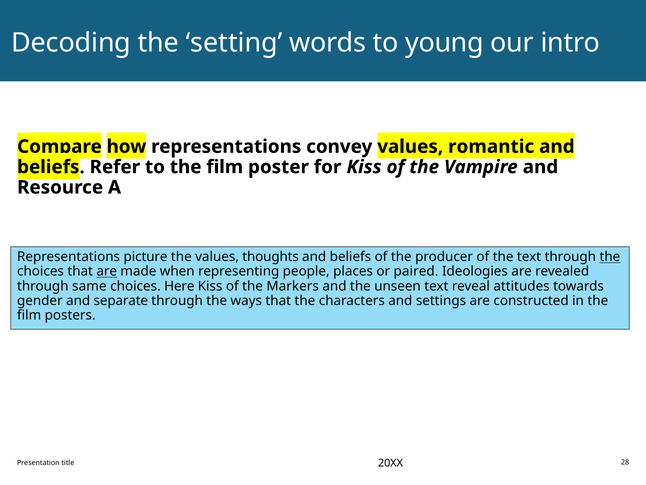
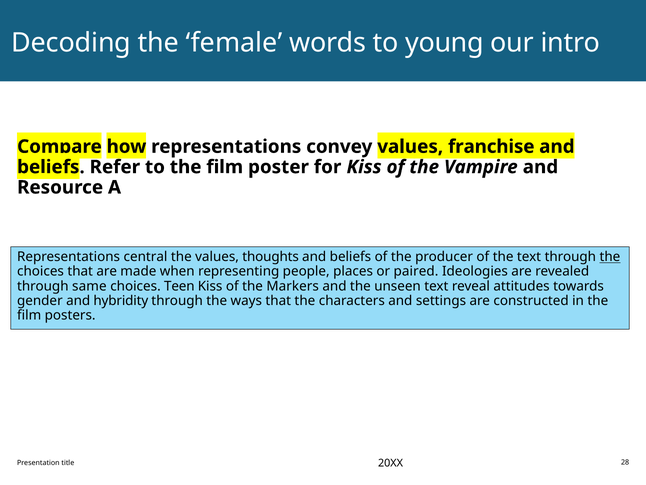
setting: setting -> female (234, 43)
romantic: romantic -> franchise (491, 146)
picture: picture -> central (146, 257)
are underline: present -> none (107, 271)
Here: Here -> Teen (179, 286)
separate: separate -> hybridity (121, 300)
